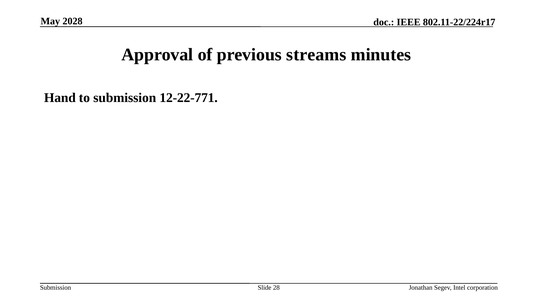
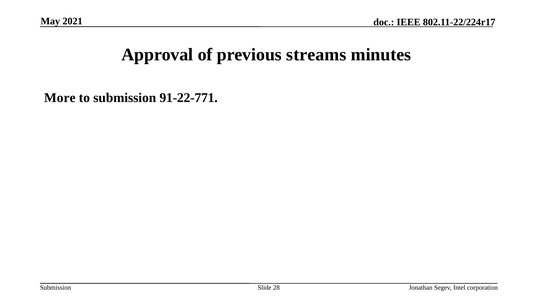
2028: 2028 -> 2021 (73, 21)
Hand: Hand -> More (60, 98)
12-22-771: 12-22-771 -> 91-22-771 (189, 98)
